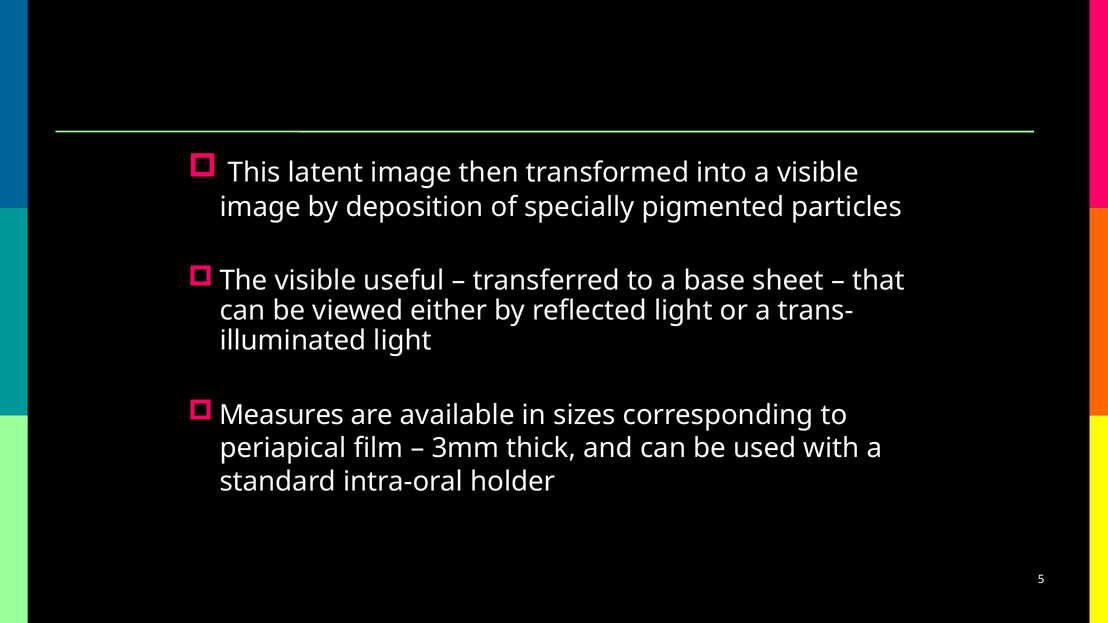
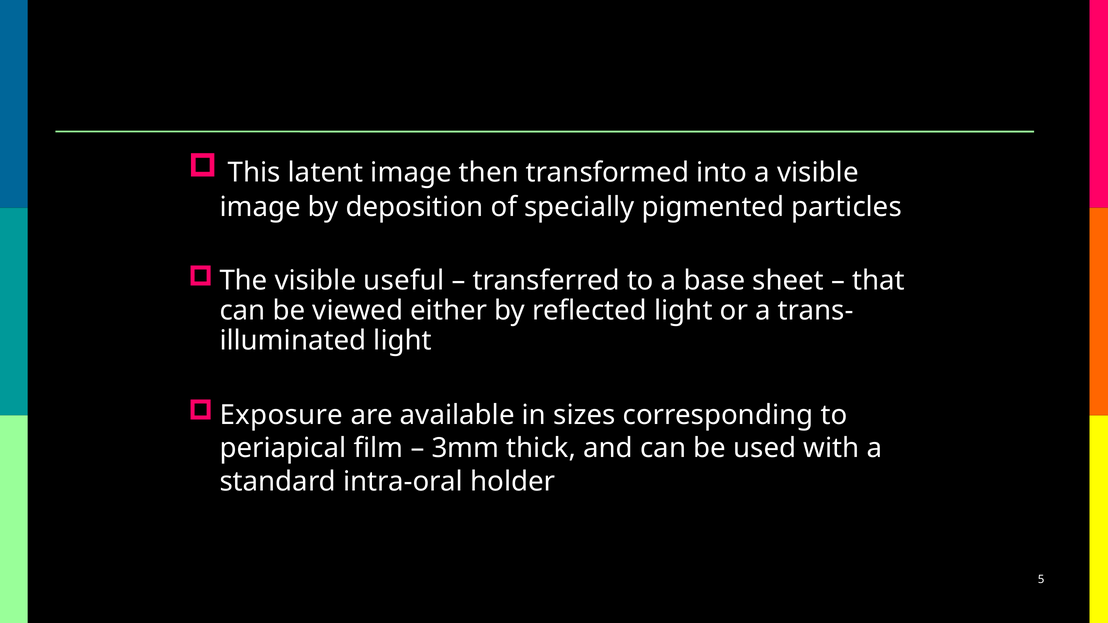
Measures: Measures -> Exposure (281, 415)
